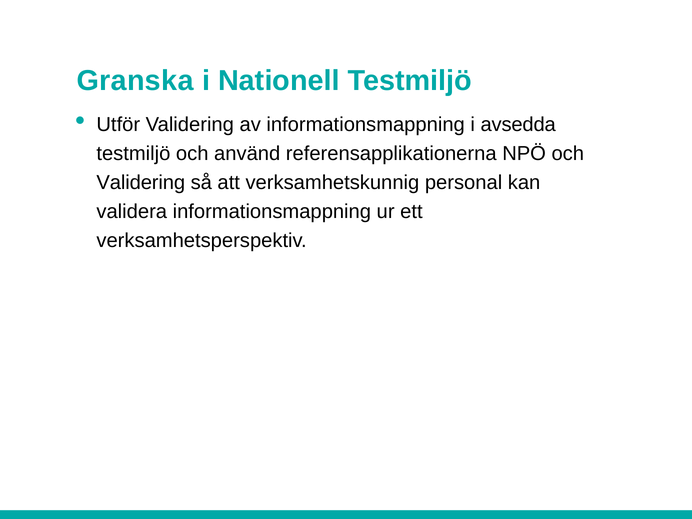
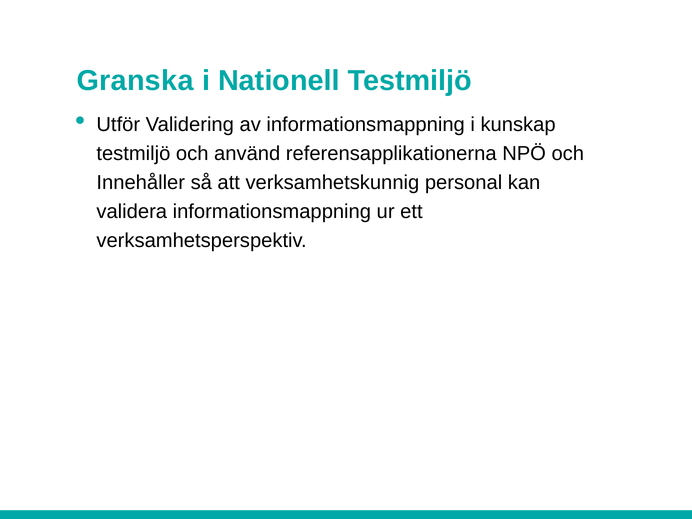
avsedda: avsedda -> kunskap (518, 124)
Validering: Validering -> Innehåller (141, 183)
